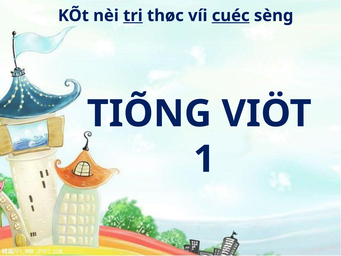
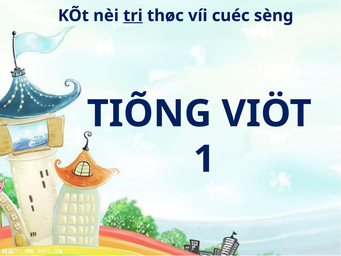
cuéc underline: present -> none (231, 16)
